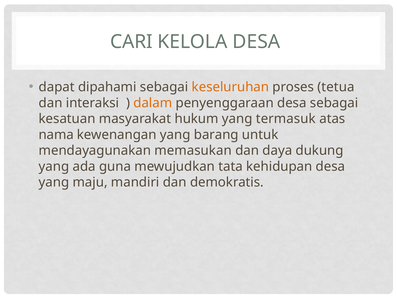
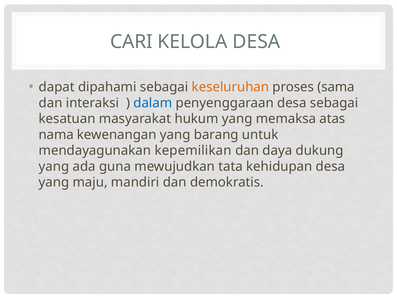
tetua: tetua -> sama (336, 87)
dalam colour: orange -> blue (153, 103)
termasuk: termasuk -> memaksa (286, 119)
memasukan: memasukan -> kepemilikan (193, 150)
